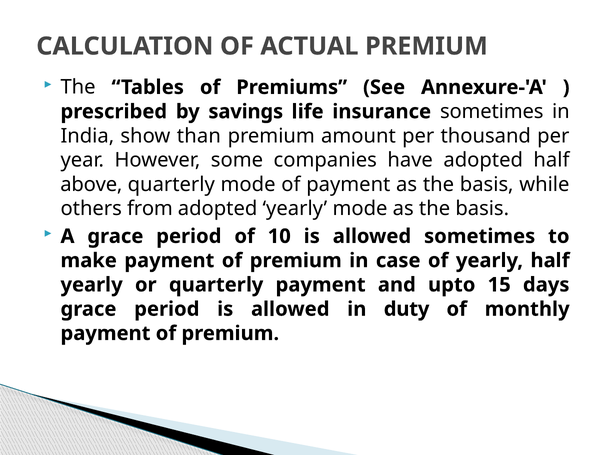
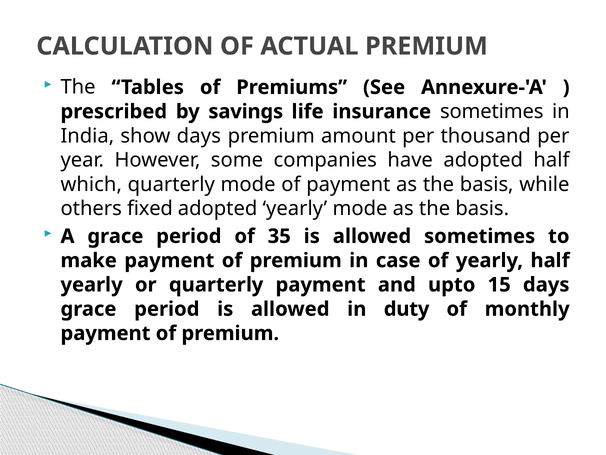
show than: than -> days (199, 136)
above: above -> which (91, 184)
from: from -> fixed (150, 208)
10: 10 -> 35 (279, 236)
